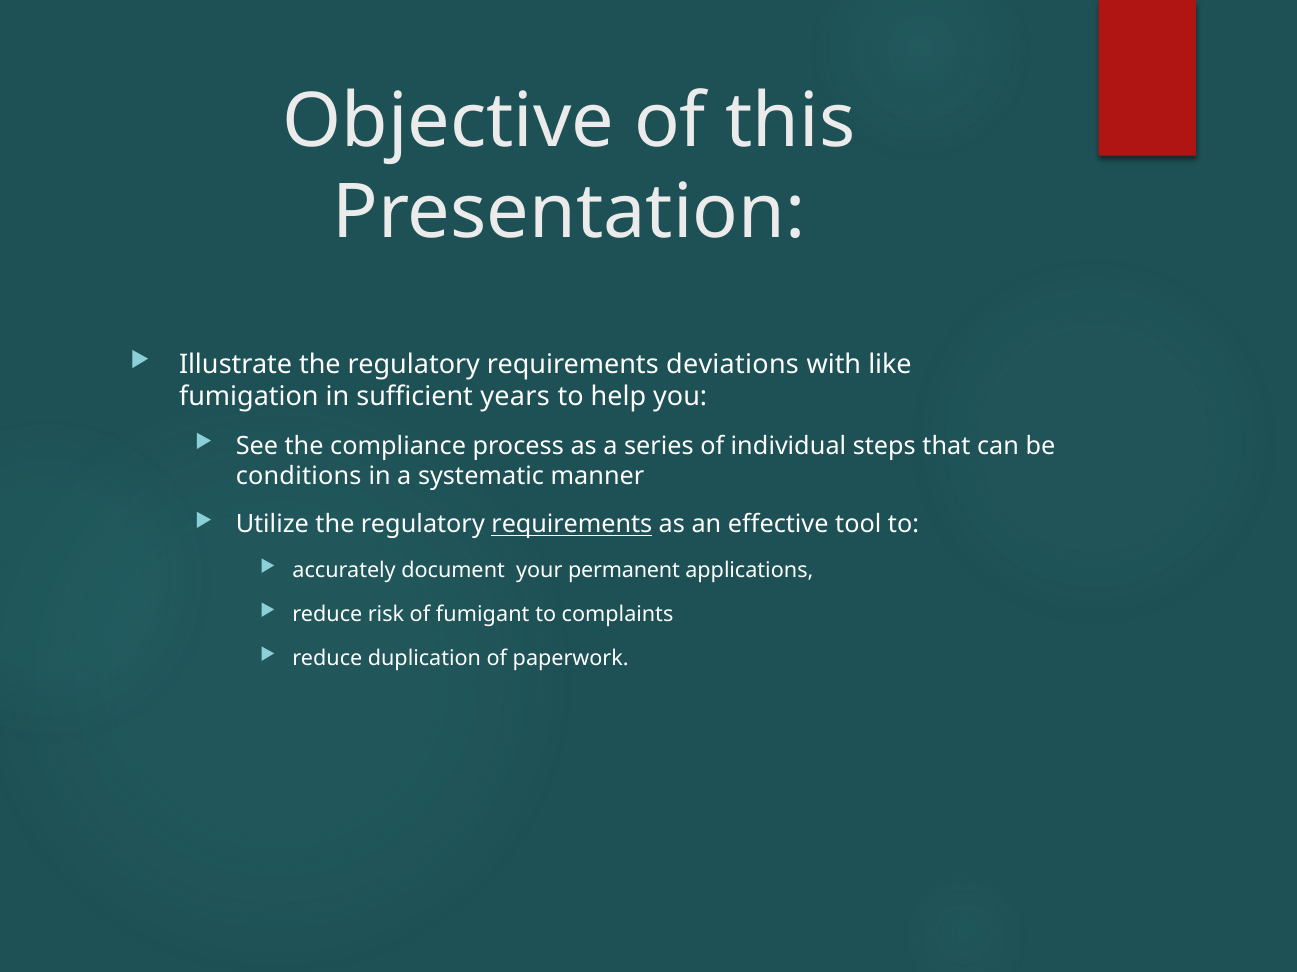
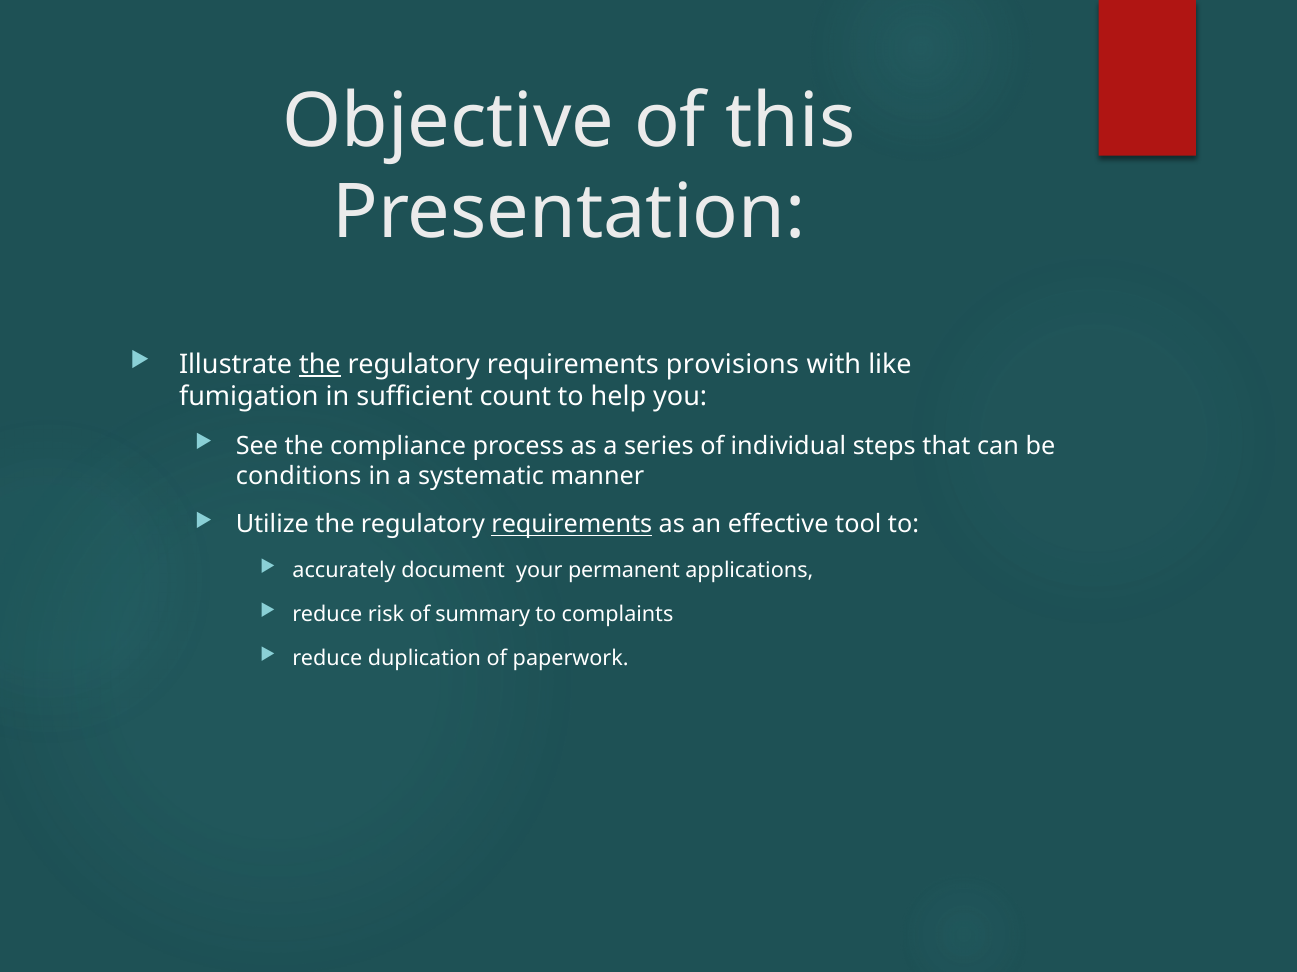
the underline: none -> present (320, 365)
deviations: deviations -> provisions (733, 365)
years: years -> count (515, 397)
fumigant: fumigant -> summary (483, 615)
